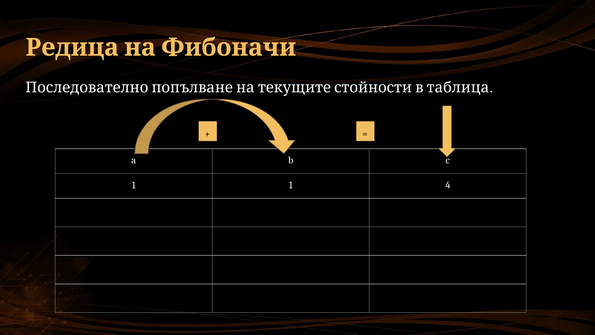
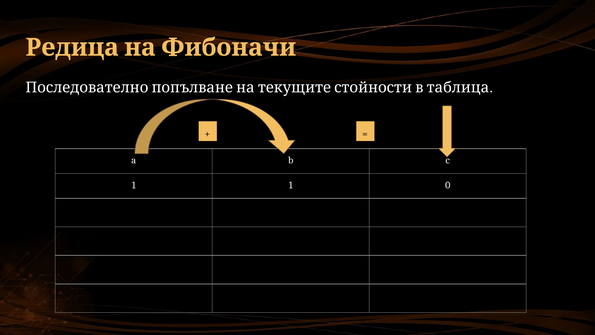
4: 4 -> 0 (448, 185)
